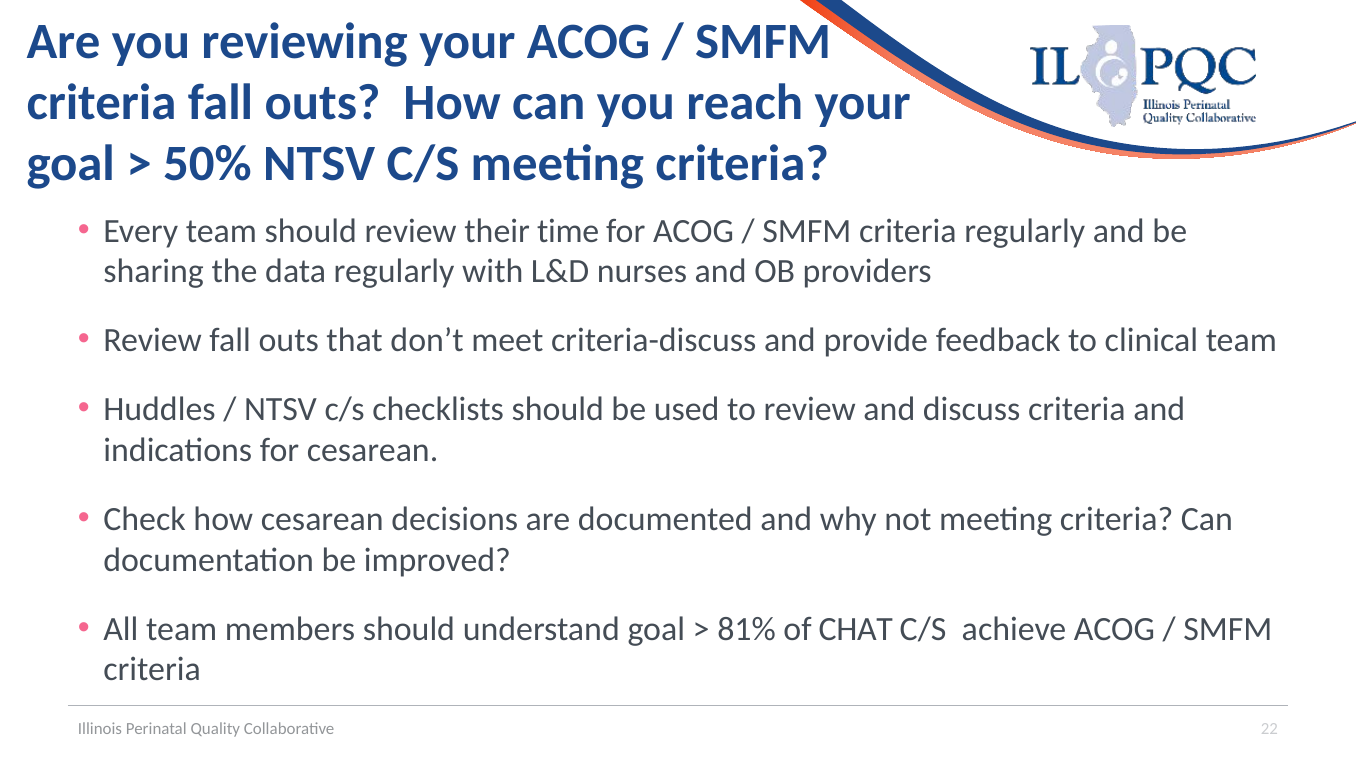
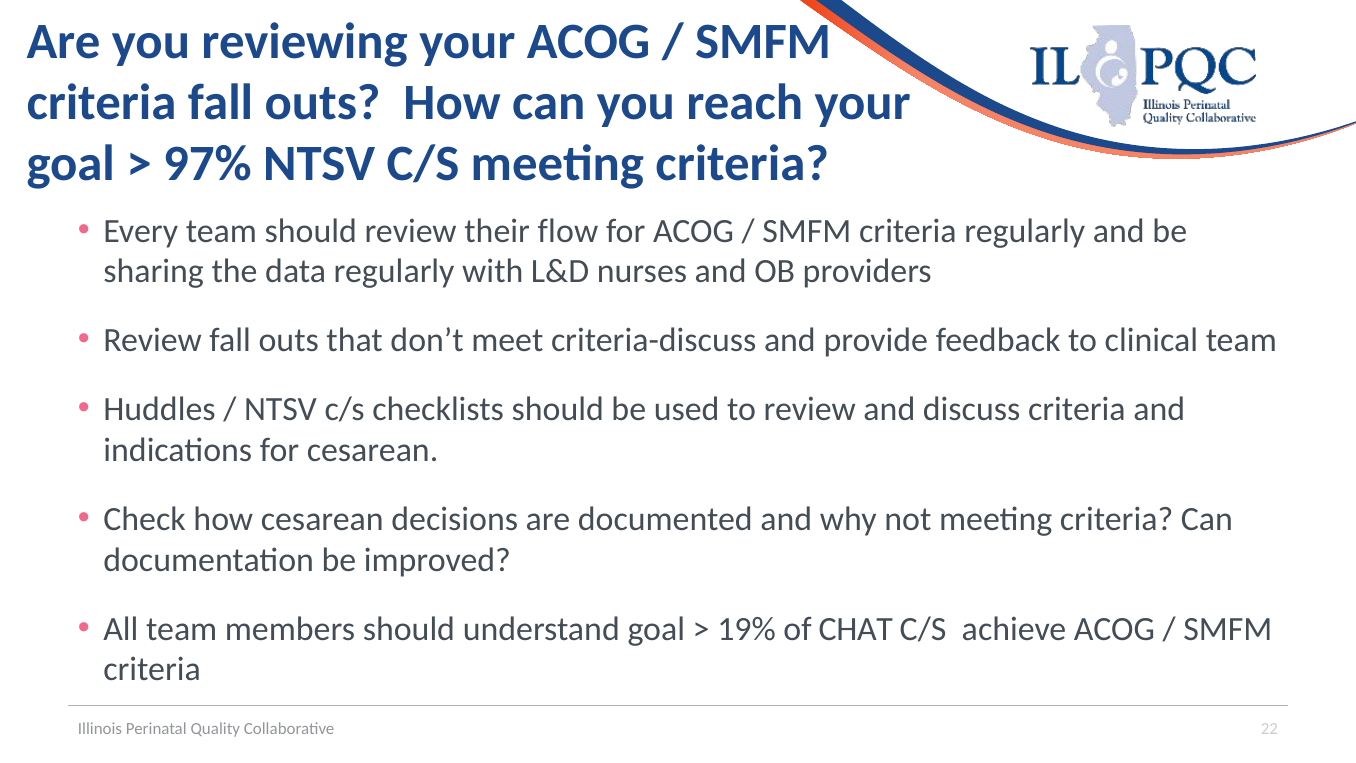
50%: 50% -> 97% (207, 164)
time: time -> flow (568, 231)
81%: 81% -> 19% (747, 629)
